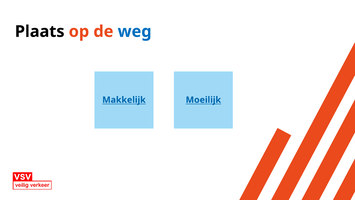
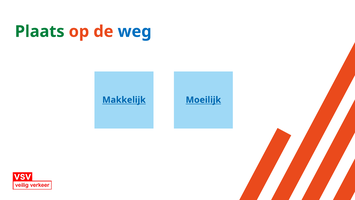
Plaats colour: black -> green (40, 31)
